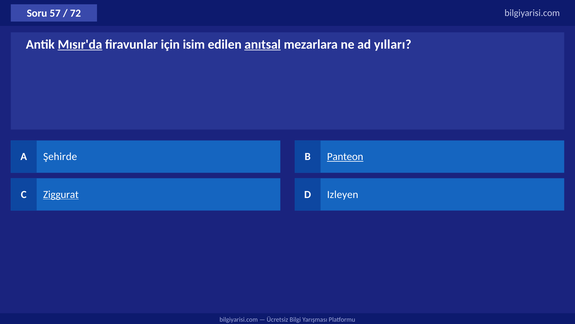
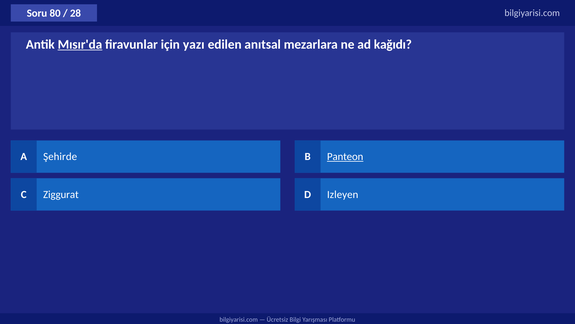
57: 57 -> 80 (55, 13)
72: 72 -> 28 (75, 13)
isim: isim -> yazı (194, 44)
anıtsal underline: present -> none (263, 44)
yılları: yılları -> kağıdı (393, 44)
Ziggurat underline: present -> none (61, 194)
